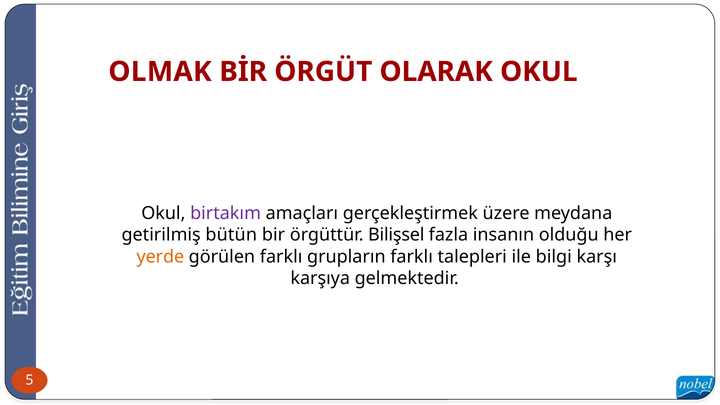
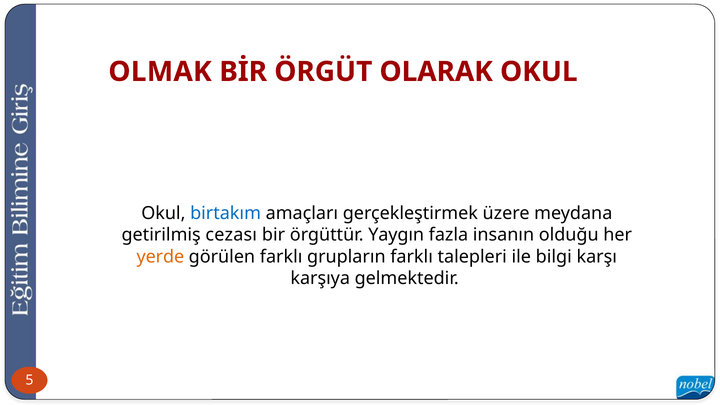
birtakım colour: purple -> blue (226, 213)
bütün: bütün -> cezası (231, 235)
Bilişsel: Bilişsel -> Yaygın (396, 235)
